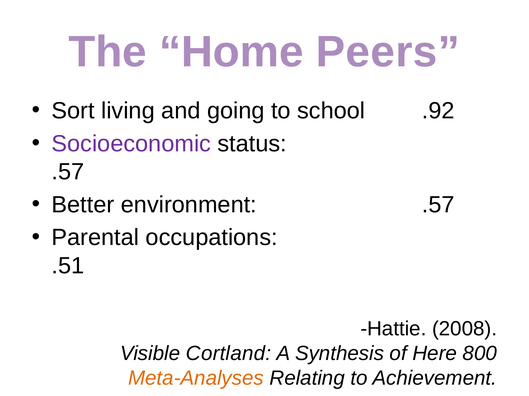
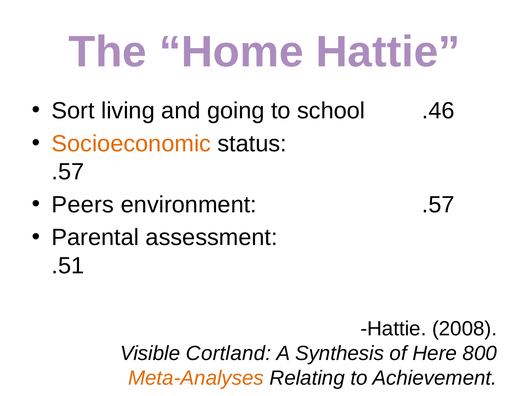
Home Peers: Peers -> Hattie (388, 52)
.92: .92 -> .46 (438, 111)
Socioeconomic colour: purple -> orange (131, 144)
Better: Better -> Peers (83, 205)
occupations: occupations -> assessment (212, 238)
